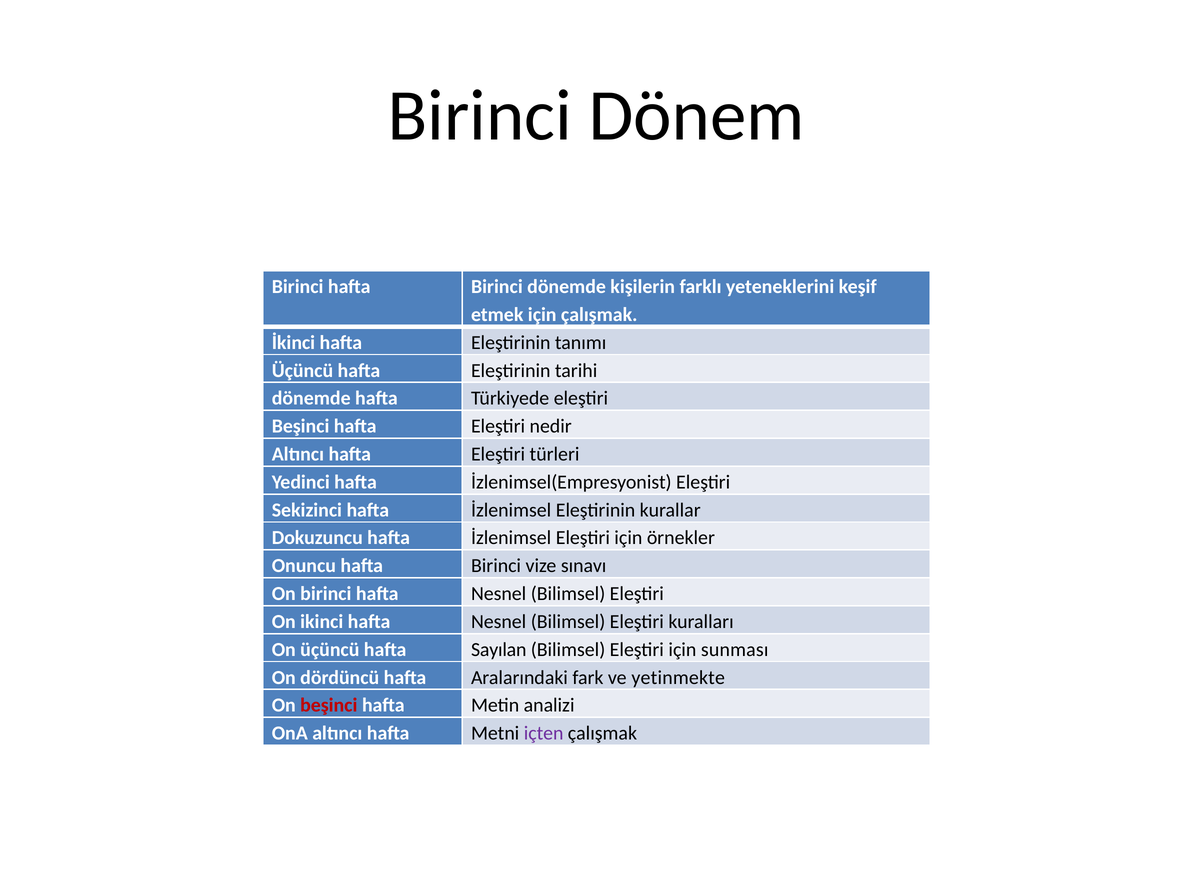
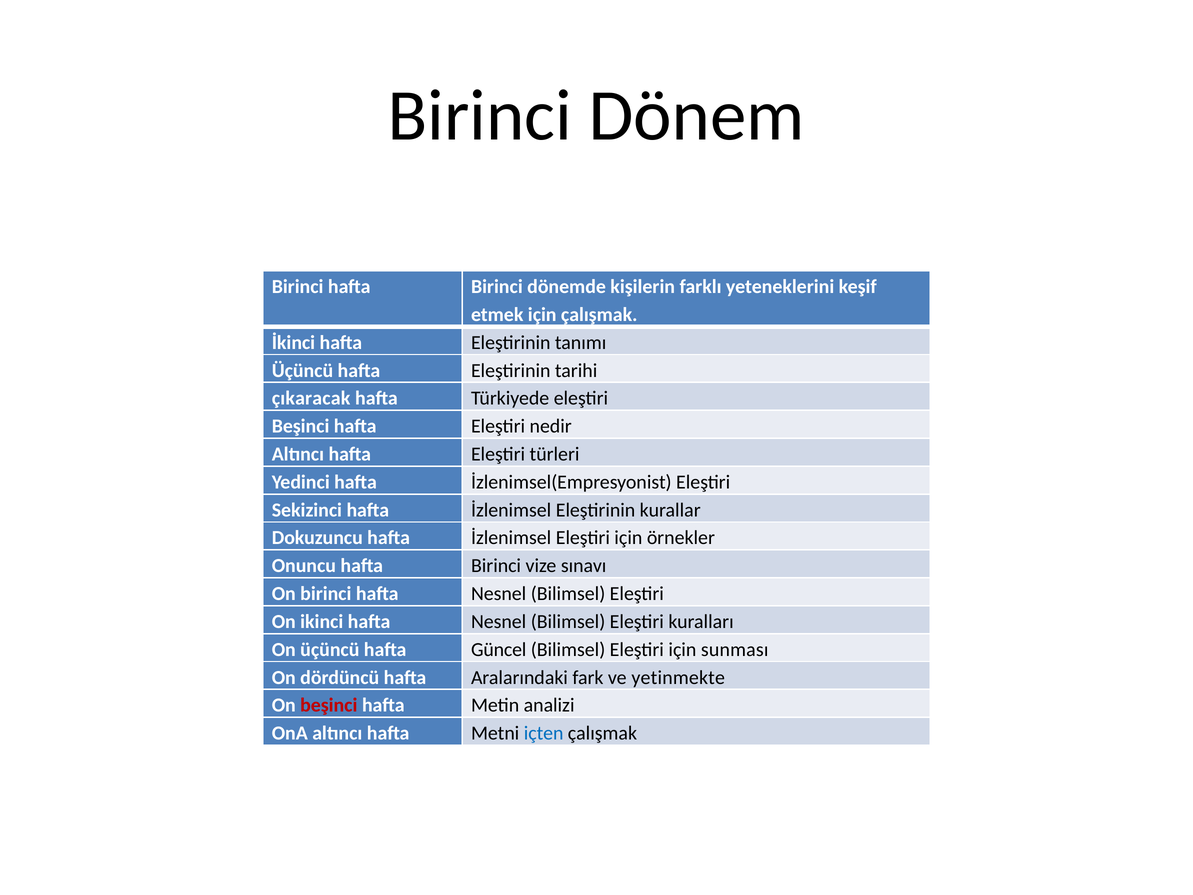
dönemde: dönemde -> çıkaracak (311, 398)
Sayılan: Sayılan -> Güncel (499, 649)
içten colour: purple -> blue (544, 733)
